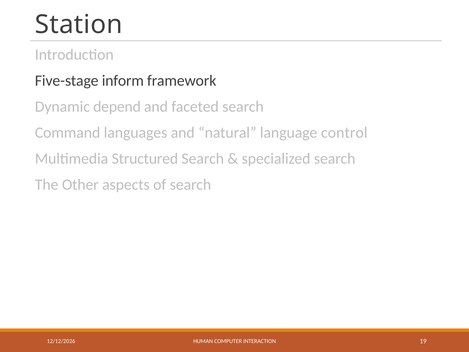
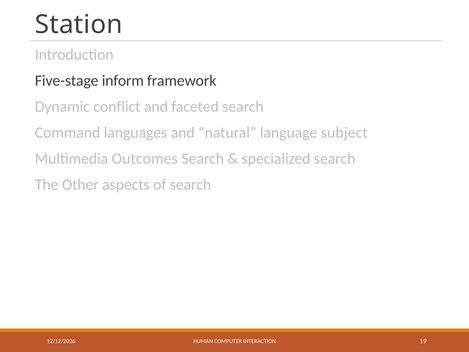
depend: depend -> conflict (117, 107)
control: control -> subject (344, 133)
Structured: Structured -> Outcomes (145, 159)
